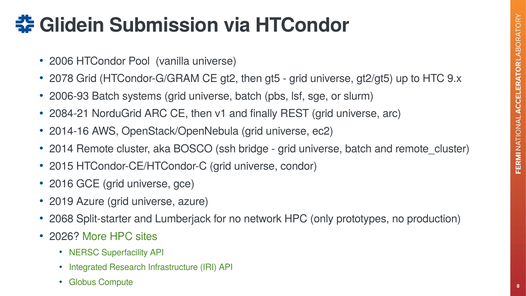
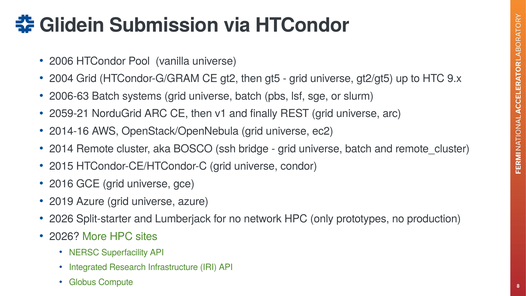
2078: 2078 -> 2004 (61, 79)
2006-93: 2006-93 -> 2006-63 (69, 96)
2084-21: 2084-21 -> 2059-21 (69, 114)
2068: 2068 -> 2026 (61, 219)
